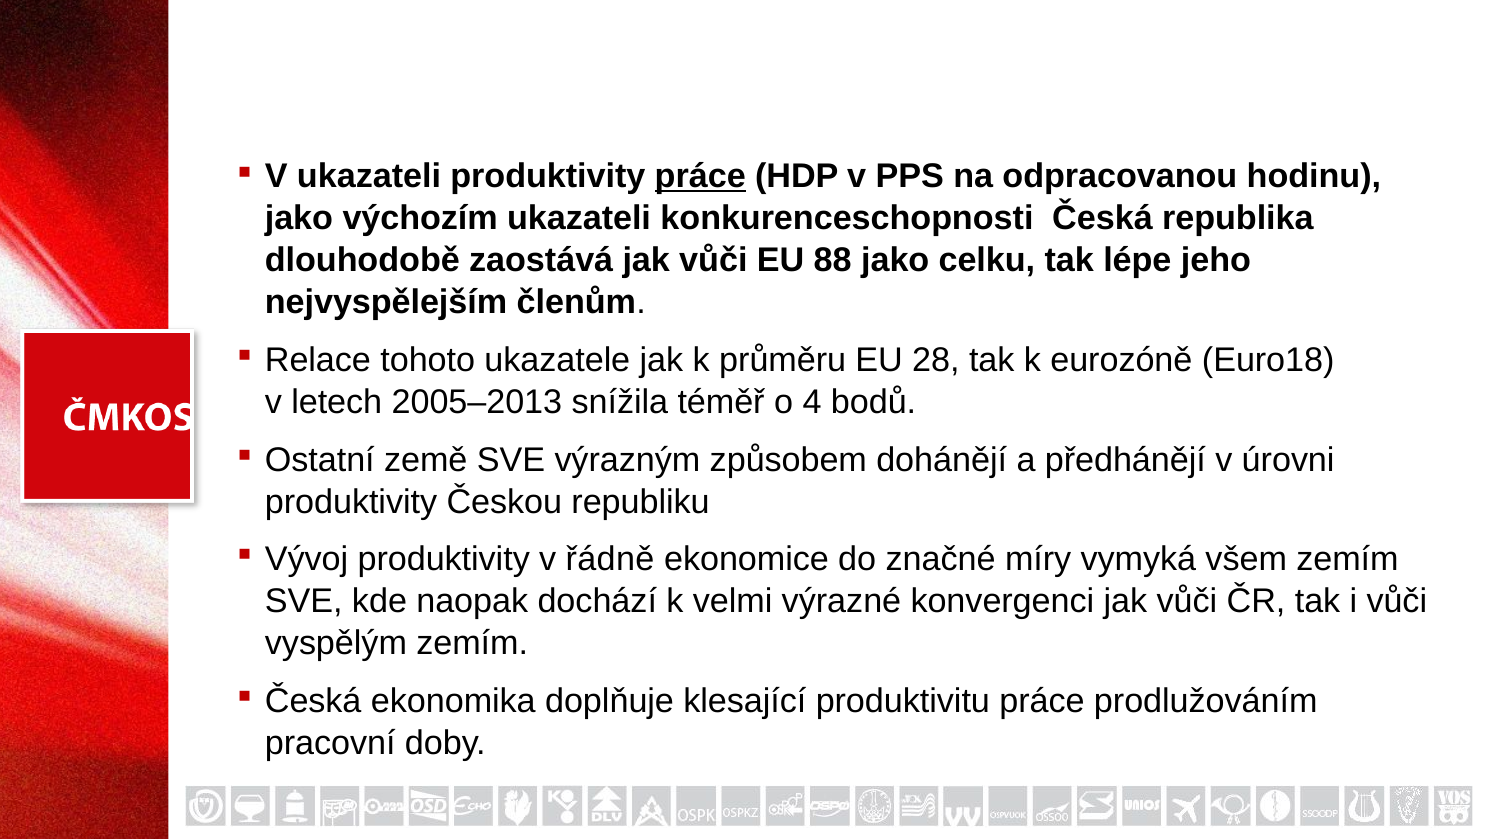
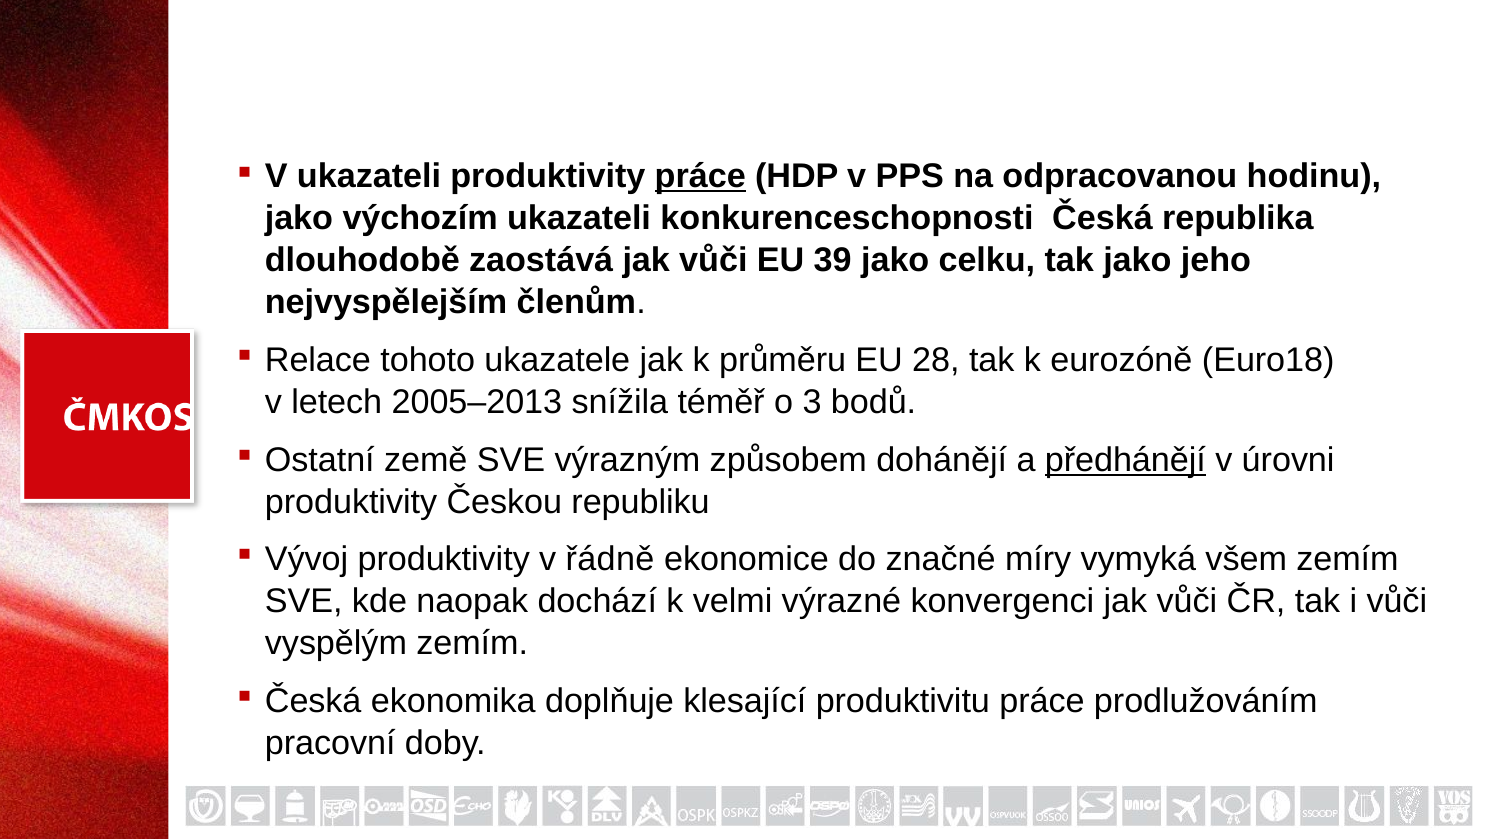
88: 88 -> 39 (833, 261)
tak lépe: lépe -> jako (1137, 261)
4: 4 -> 3 (812, 402)
předhánějí underline: none -> present (1125, 460)
